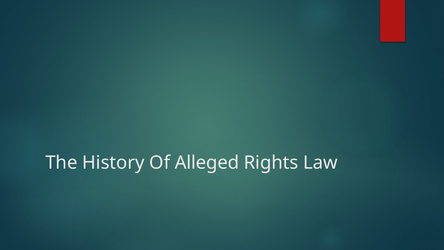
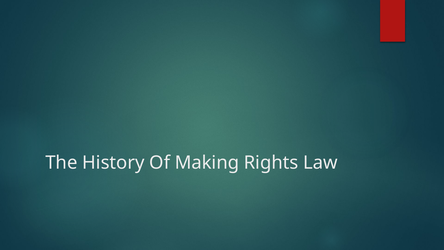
Alleged: Alleged -> Making (207, 162)
